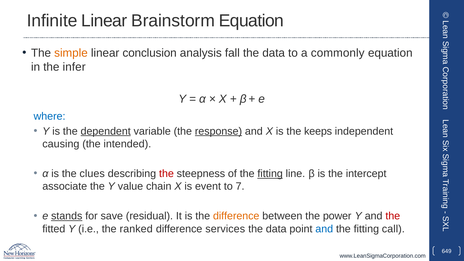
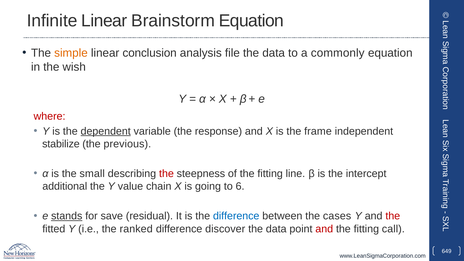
fall: fall -> file (232, 53)
infer: infer -> wish (74, 67)
where colour: blue -> red (50, 116)
response underline: present -> none (218, 131)
keeps: keeps -> frame (318, 131)
causing: causing -> stabilize (61, 144)
intended: intended -> previous (127, 144)
clues: clues -> small (92, 174)
fitting underline: present -> none (270, 174)
associate: associate -> additional (65, 186)
event: event -> going (208, 186)
7: 7 -> 6 (240, 186)
difference colour: orange -> blue (236, 216)
power: power -> cases (337, 216)
services: services -> discover (225, 229)
and colour: blue -> red (324, 229)
